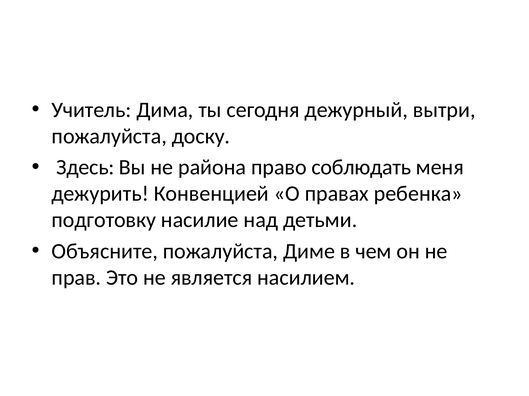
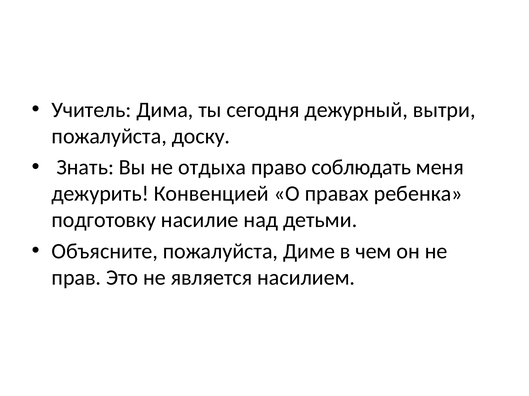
Здесь: Здесь -> Знать (85, 168)
района: района -> отдыха (212, 168)
